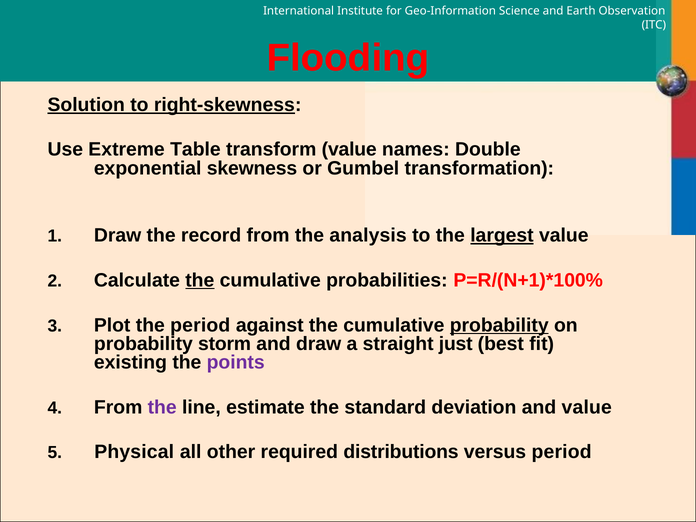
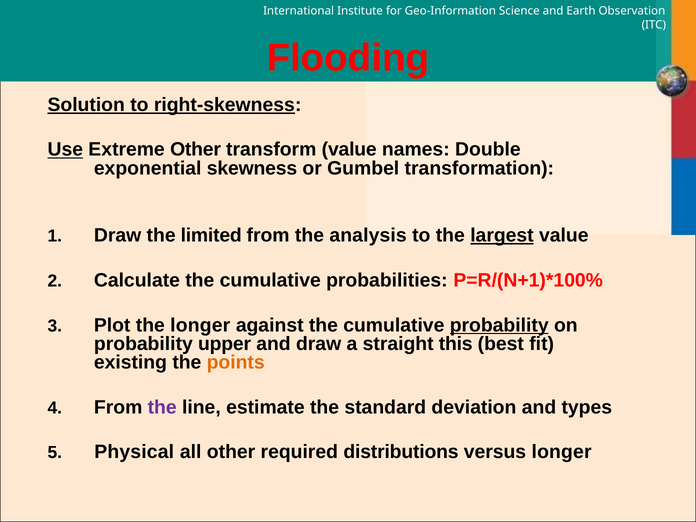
Use underline: none -> present (65, 150)
Extreme Table: Table -> Other (196, 150)
record: record -> limited (211, 235)
the underline: present -> none (200, 280)
the period: period -> longer (200, 325)
storm: storm -> upper (225, 344)
just: just -> this (456, 344)
points colour: purple -> orange (236, 362)
and value: value -> types (587, 407)
versus period: period -> longer (562, 452)
